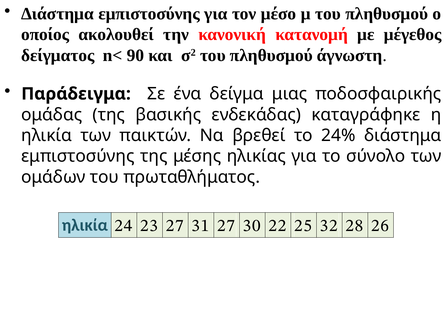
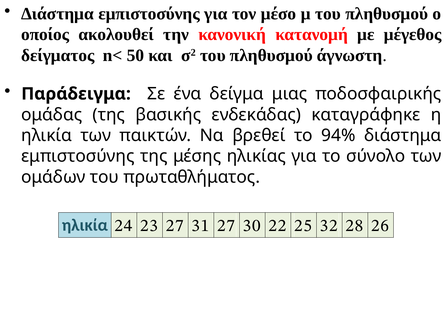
90: 90 -> 50 (135, 55)
24%: 24% -> 94% (338, 136)
